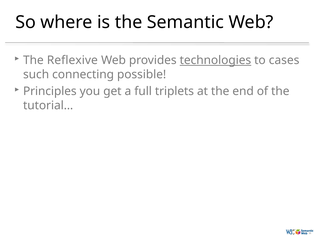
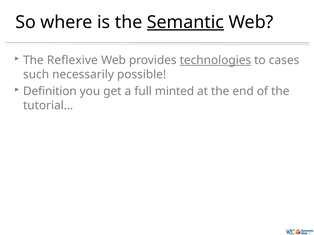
Semantic underline: none -> present (185, 22)
connecting: connecting -> necessarily (83, 75)
Principles: Principles -> Definition (50, 91)
triplets: triplets -> minted (174, 91)
